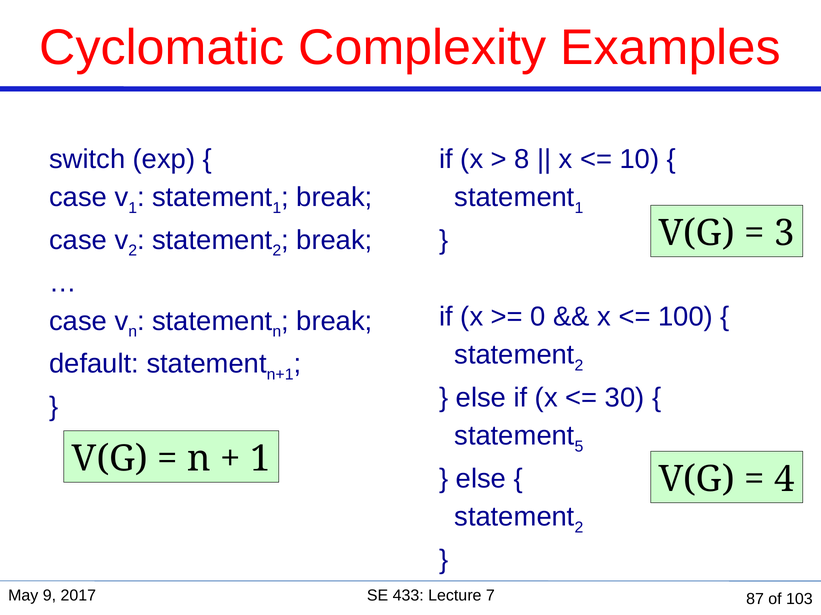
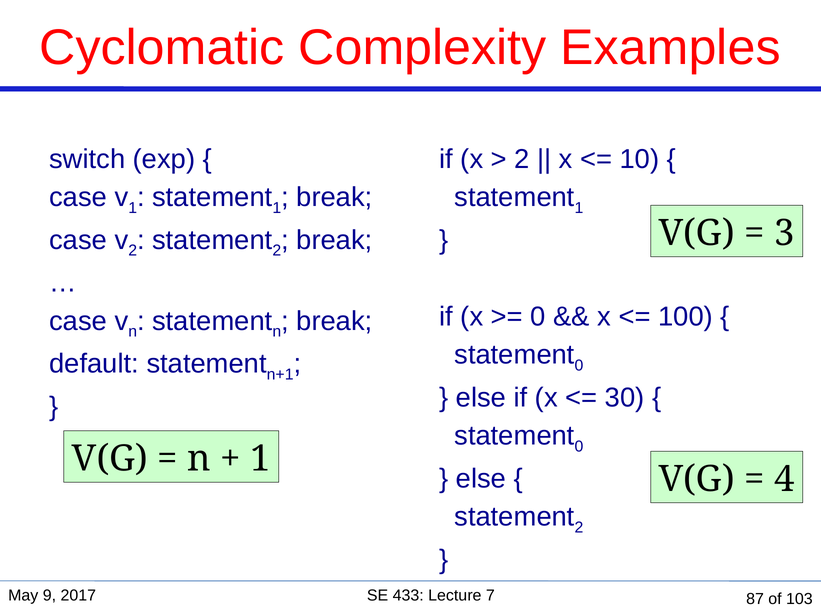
8: 8 -> 2 (522, 159)
2: 2 -> 0 (579, 366)
5: 5 -> 0 (579, 447)
